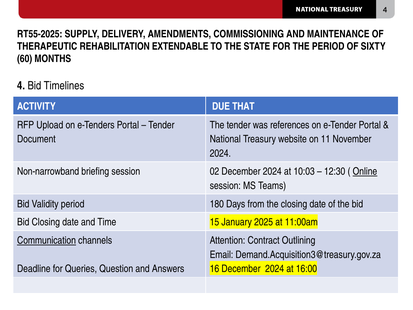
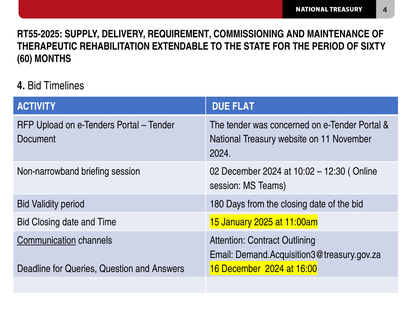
AMENDMENTS: AMENDMENTS -> REQUIREMENT (179, 34)
THAT: THAT -> FLAT (243, 106)
references: references -> concerned (290, 125)
10:03: 10:03 -> 10:02 (304, 171)
Online underline: present -> none (365, 171)
